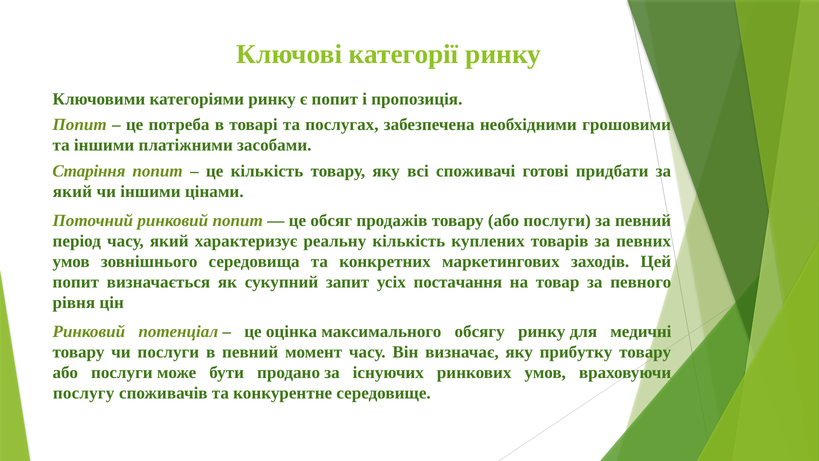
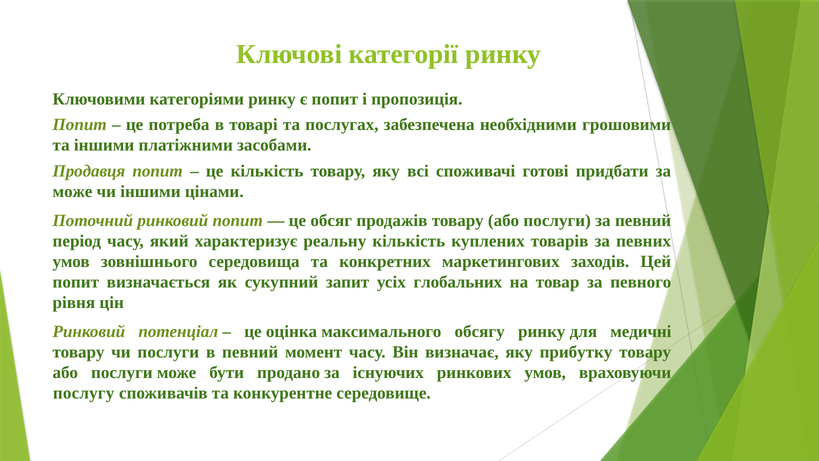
Старіння: Старіння -> Продавця (89, 171)
який: який -> може (73, 191)
постачання: постачання -> глобальних (458, 282)
